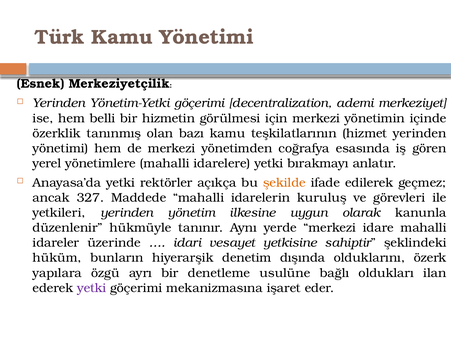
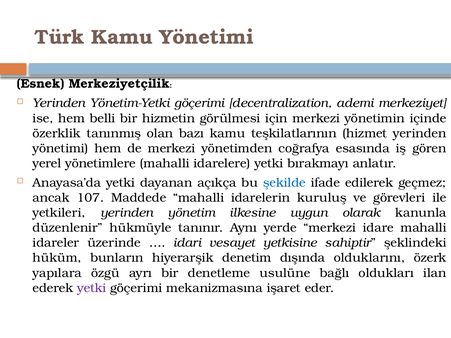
rektörler: rektörler -> dayanan (166, 183)
şekilde colour: orange -> blue (284, 183)
327: 327 -> 107 (90, 198)
